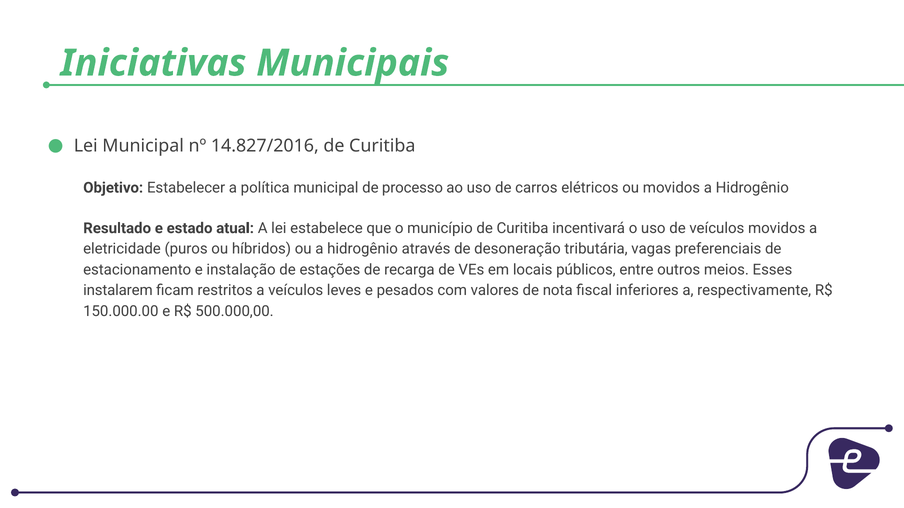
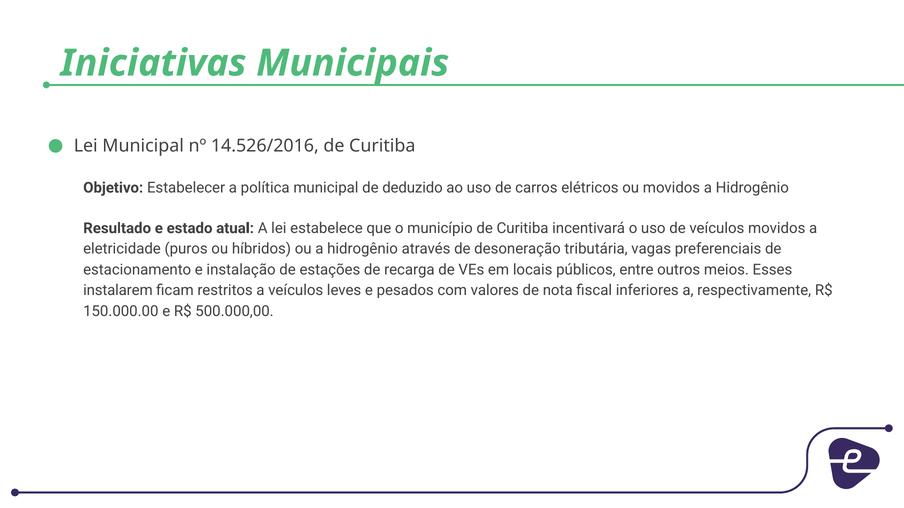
14.827/2016: 14.827/2016 -> 14.526/2016 (265, 146)
processo: processo -> deduzido (413, 188)
